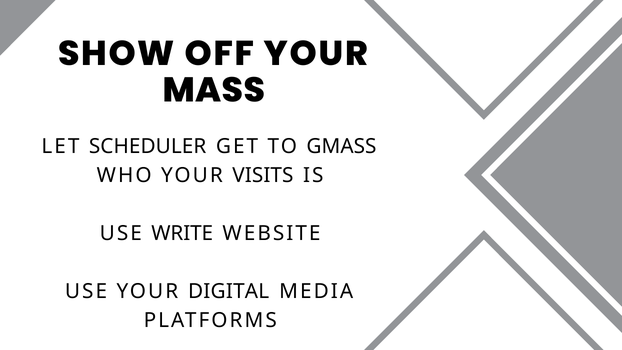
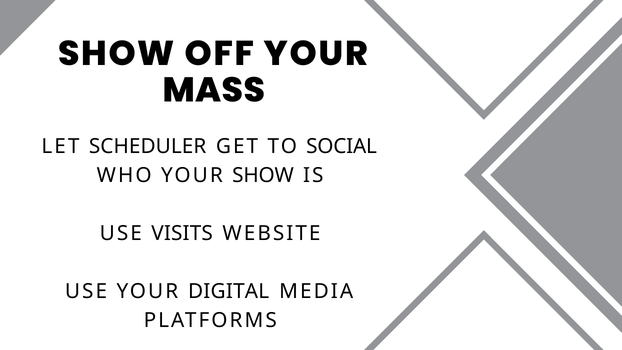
GMASS: GMASS -> SOCIAL (342, 146)
YOUR VISITS: VISITS -> SHOW (263, 175)
WRITE: WRITE -> VISITS (182, 233)
